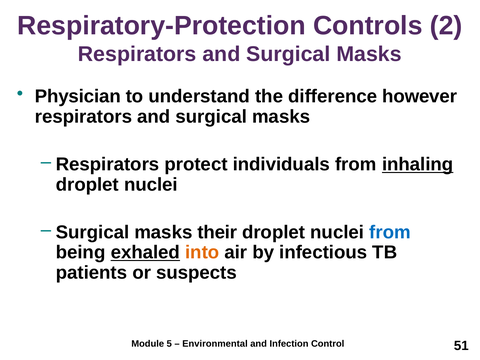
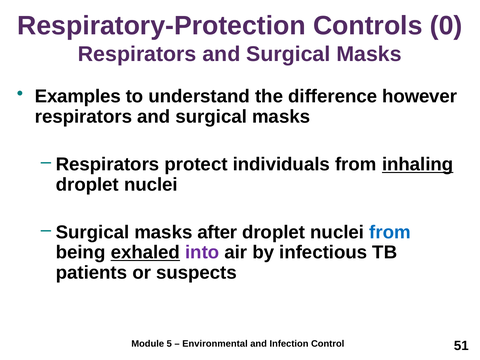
2: 2 -> 0 (446, 26)
Physician: Physician -> Examples (78, 96)
their: their -> after (217, 232)
into colour: orange -> purple (202, 252)
